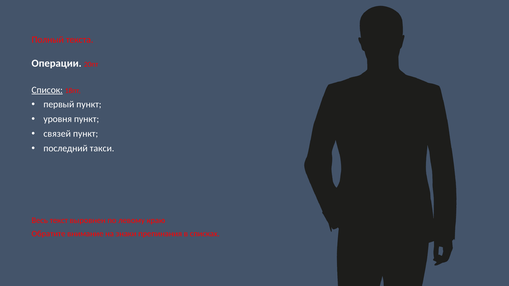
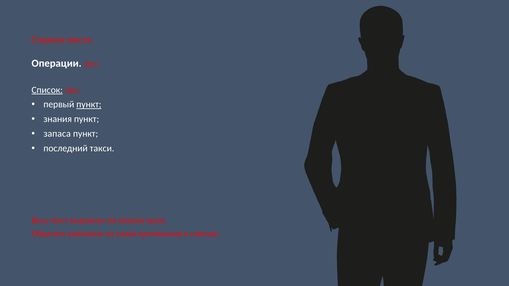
Полный: Полный -> Сторону (48, 40)
пункт underline: none -> present (89, 105)
уровня: уровня -> знания (58, 119)
связей: связей -> запаса (57, 134)
